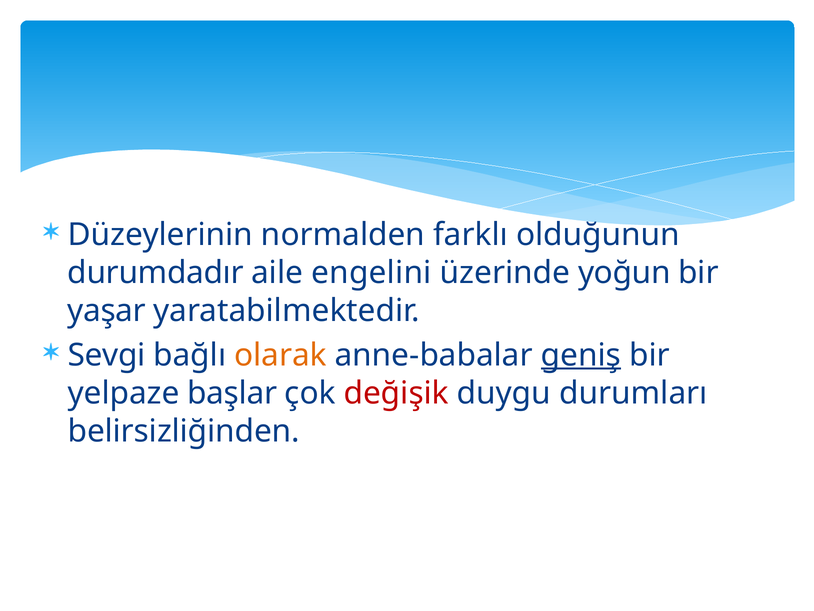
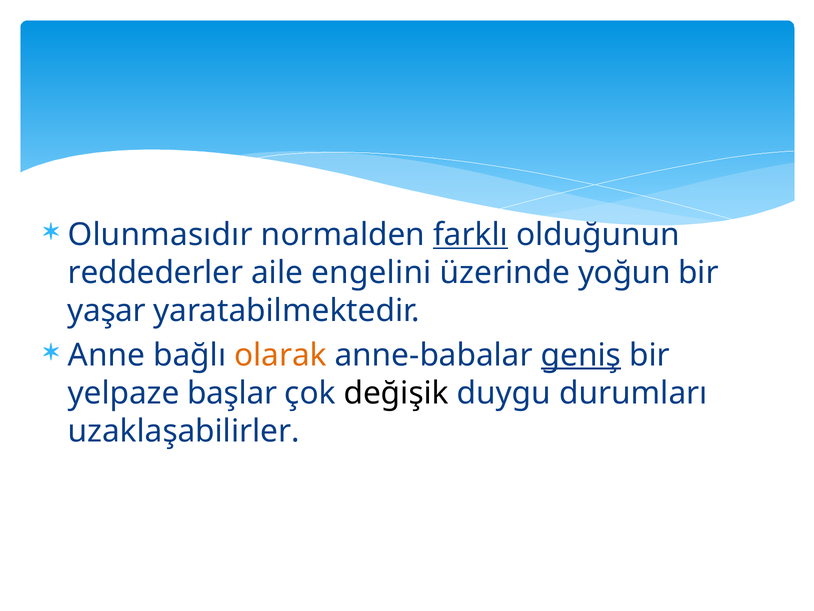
Düzeylerinin: Düzeylerinin -> Olunmasıdır (160, 234)
farklı underline: none -> present (471, 234)
durumdadır: durumdadır -> reddederler (155, 272)
Sevgi: Sevgi -> Anne (106, 355)
değişik colour: red -> black (396, 393)
belirsizliğinden: belirsizliğinden -> uzaklaşabilirler (184, 431)
